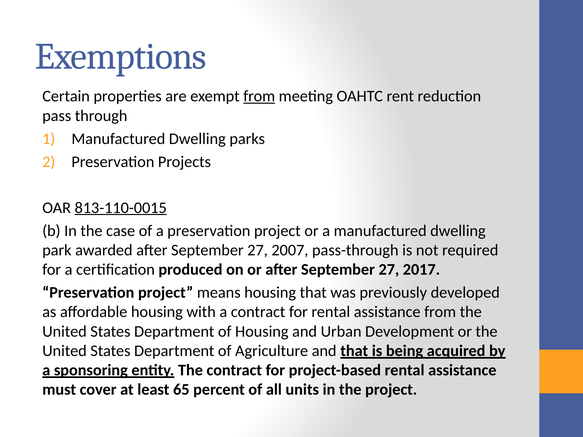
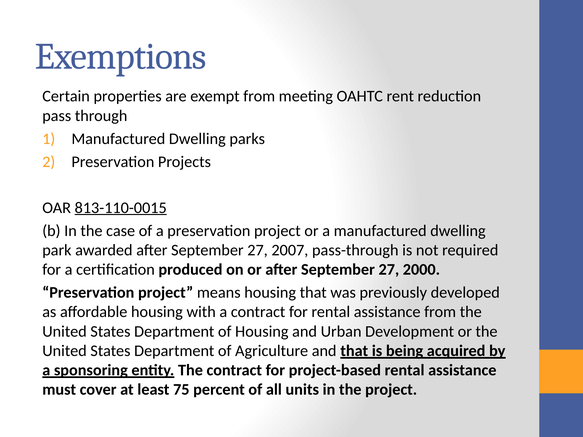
from underline: present -> none (259, 96)
2017: 2017 -> 2000 (421, 270)
65: 65 -> 75 (181, 390)
